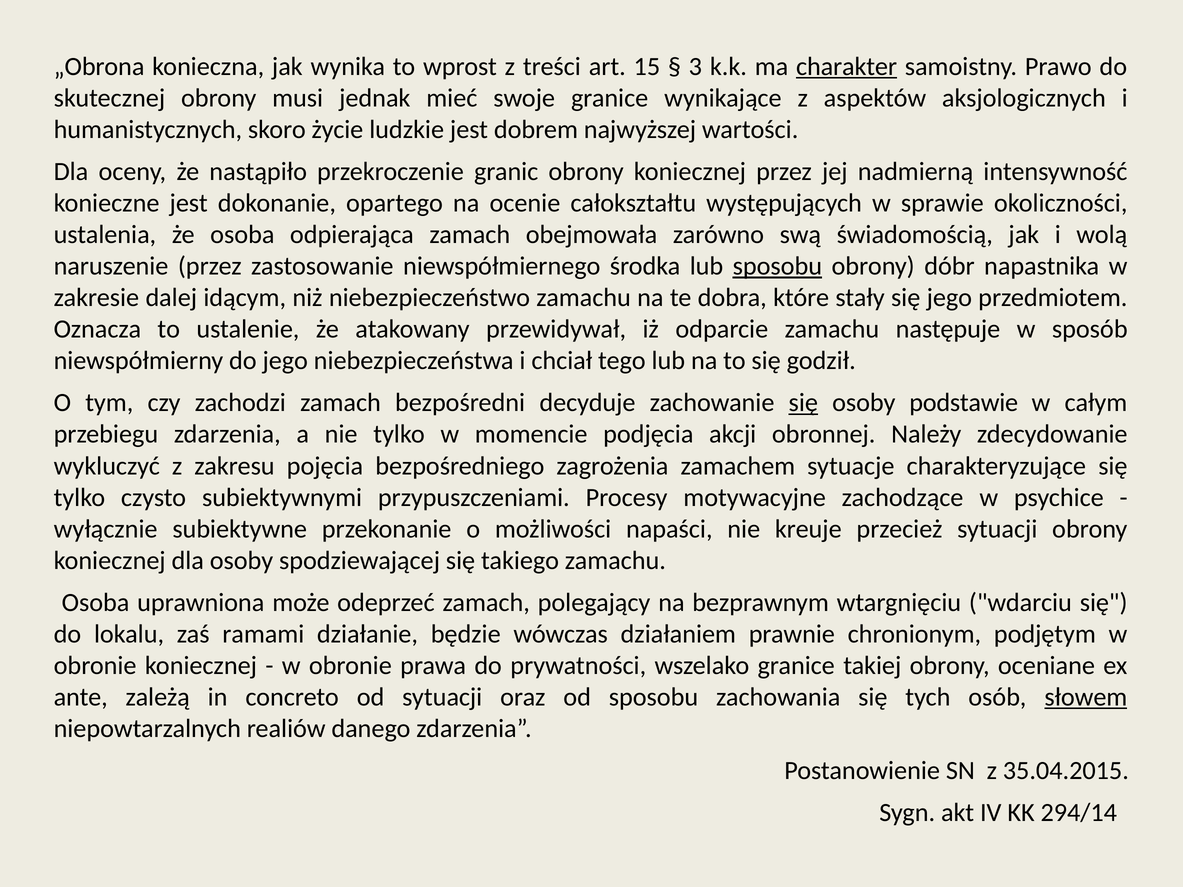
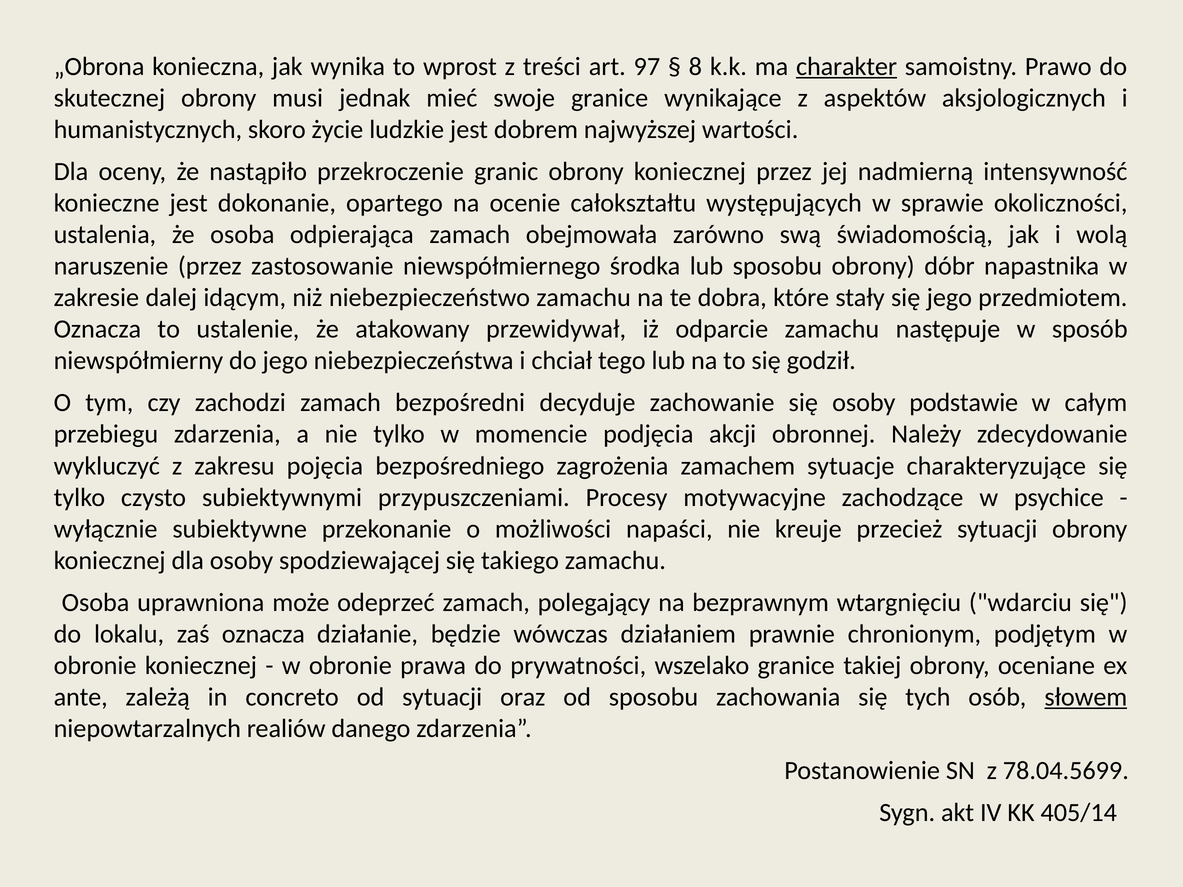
15: 15 -> 97 (647, 67)
3: 3 -> 8 (695, 67)
sposobu underline: present -> none (777, 266)
się underline: present -> none (803, 403)
zaś ramami: ramami -> oznacza (263, 634)
35.04.2015: 35.04.2015 -> 78.04.5699 (1066, 771)
294/14: 294/14 -> 405/14 (1079, 813)
